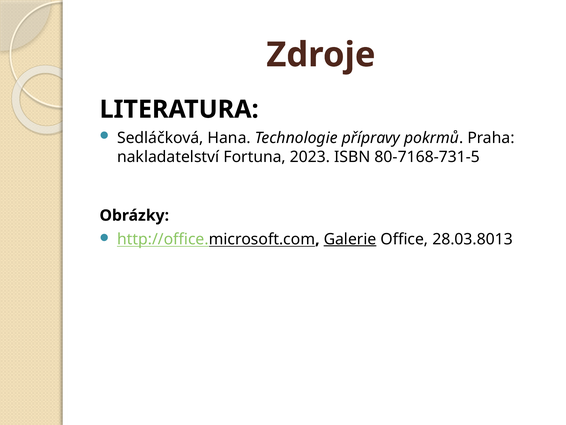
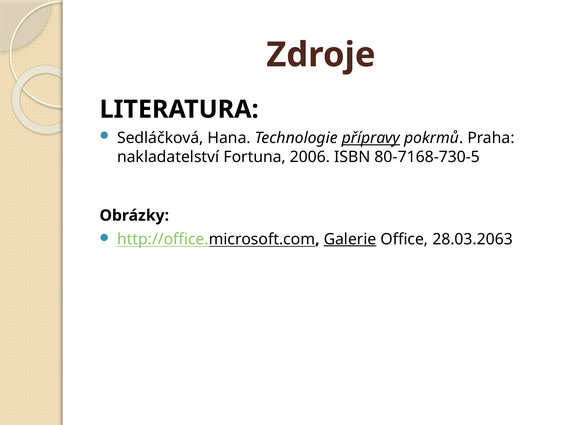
přípravy underline: none -> present (371, 138)
2023: 2023 -> 2006 (310, 157)
80-7168-731-5: 80-7168-731-5 -> 80-7168-730-5 (427, 157)
28.03.8013: 28.03.8013 -> 28.03.2063 (473, 239)
